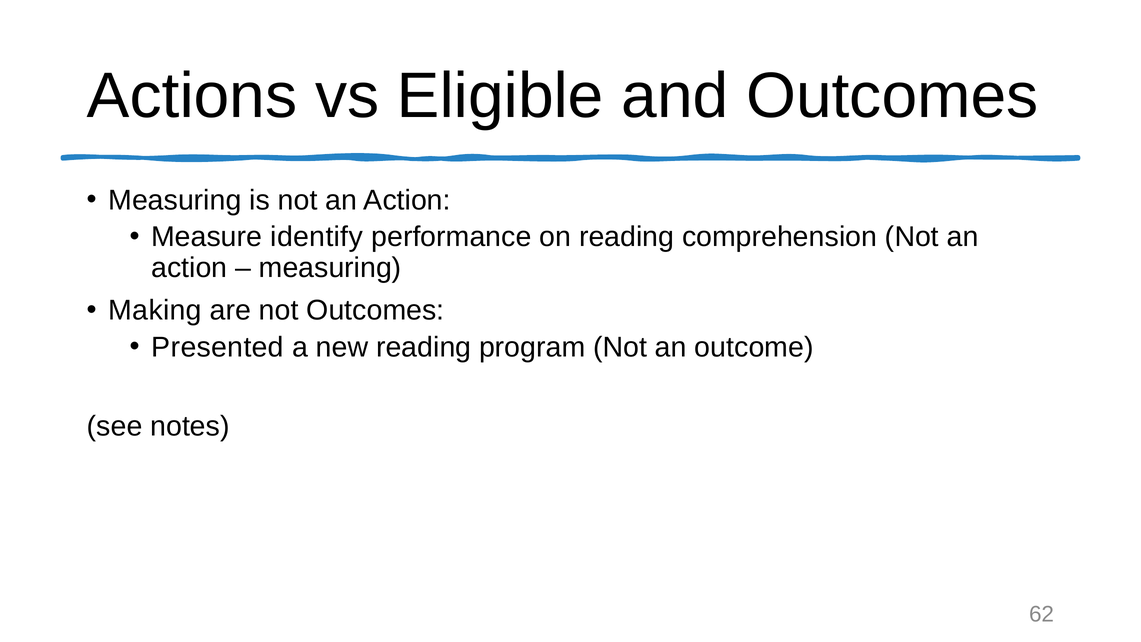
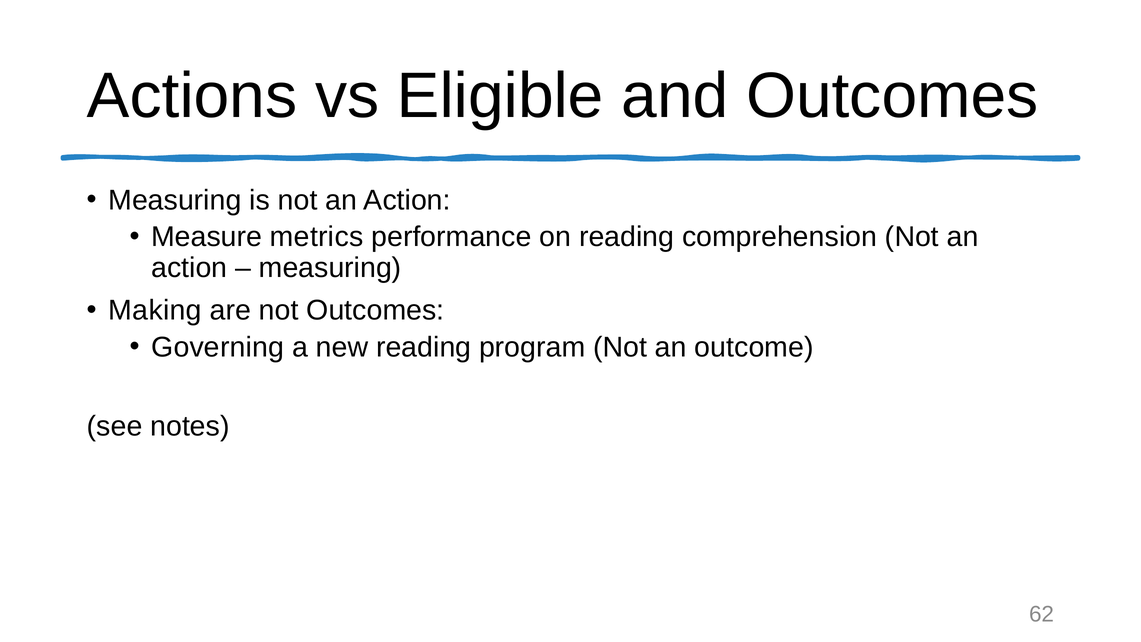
identify: identify -> metrics (317, 237)
Presented: Presented -> Governing (218, 347)
